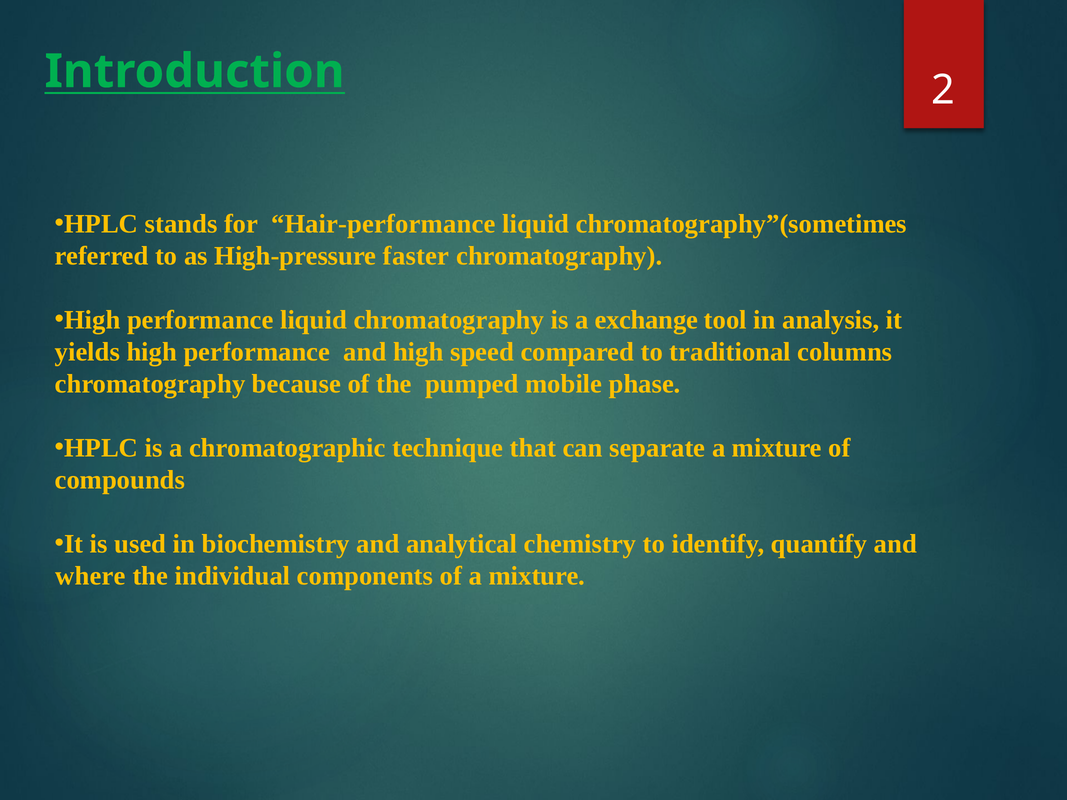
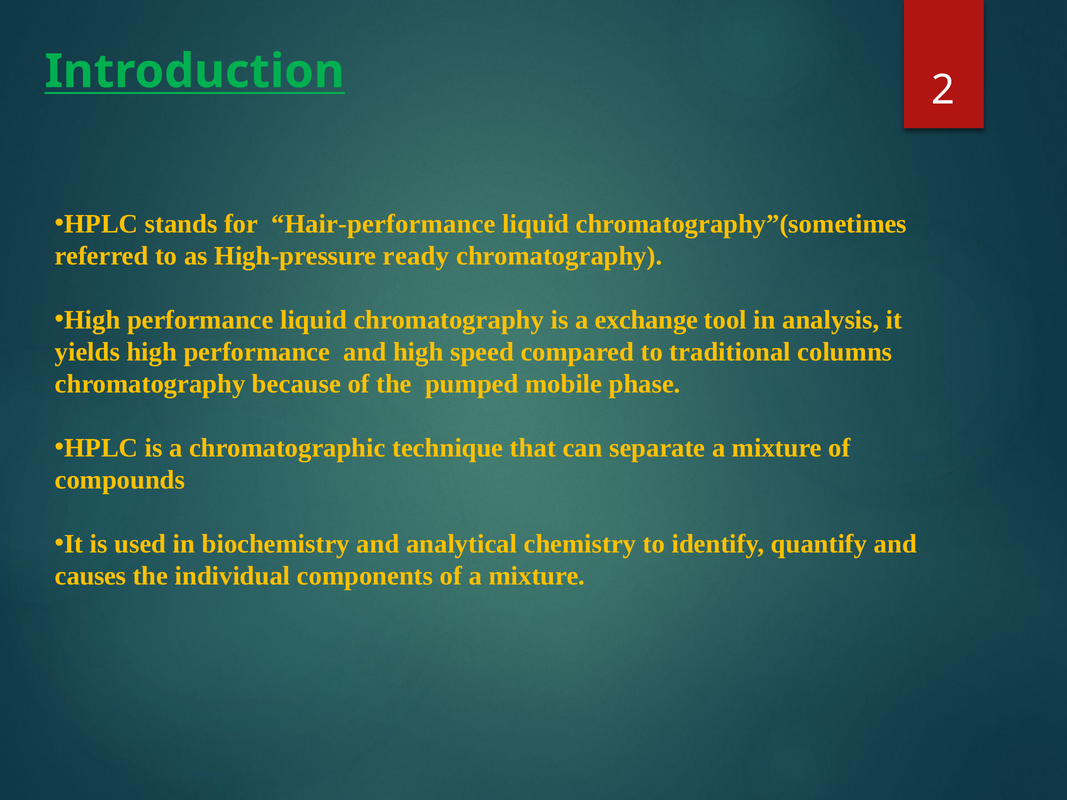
faster: faster -> ready (416, 256)
where: where -> causes (91, 576)
